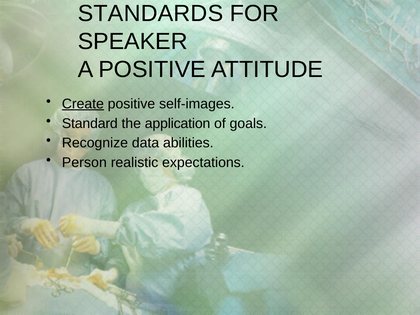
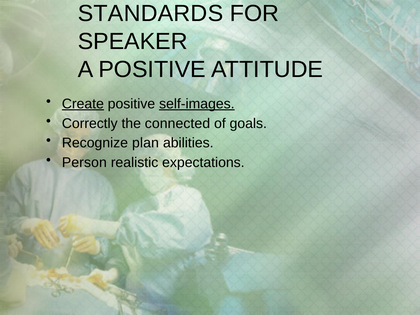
self-images underline: none -> present (197, 104)
Standard: Standard -> Correctly (90, 123)
application: application -> connected (177, 123)
data: data -> plan (145, 143)
